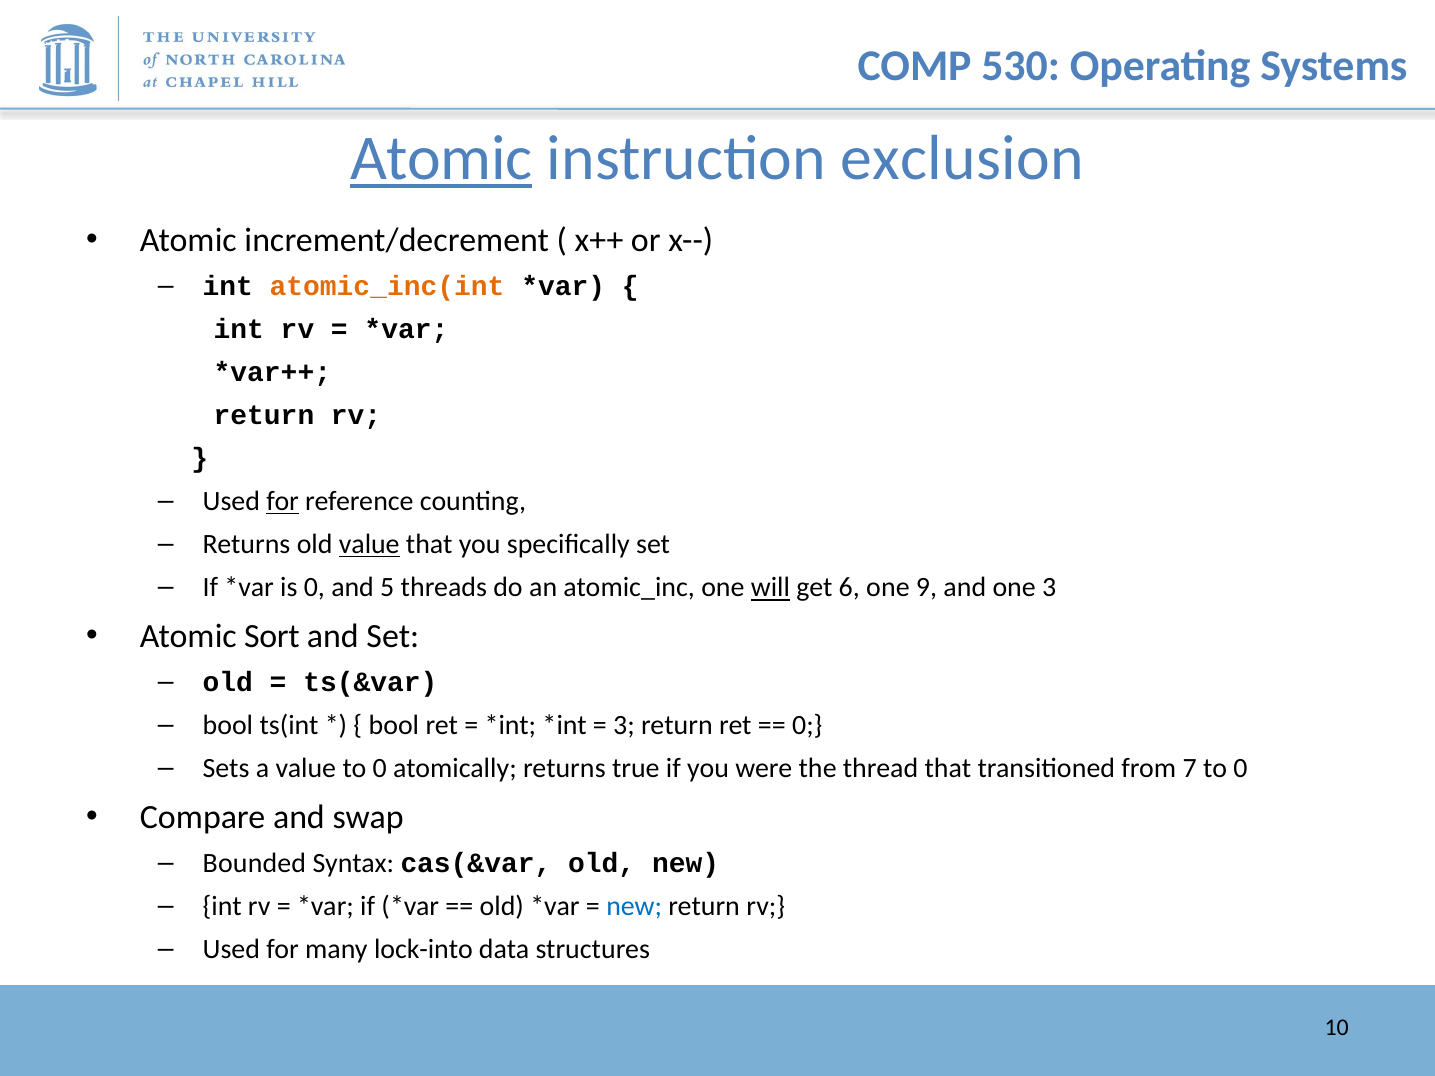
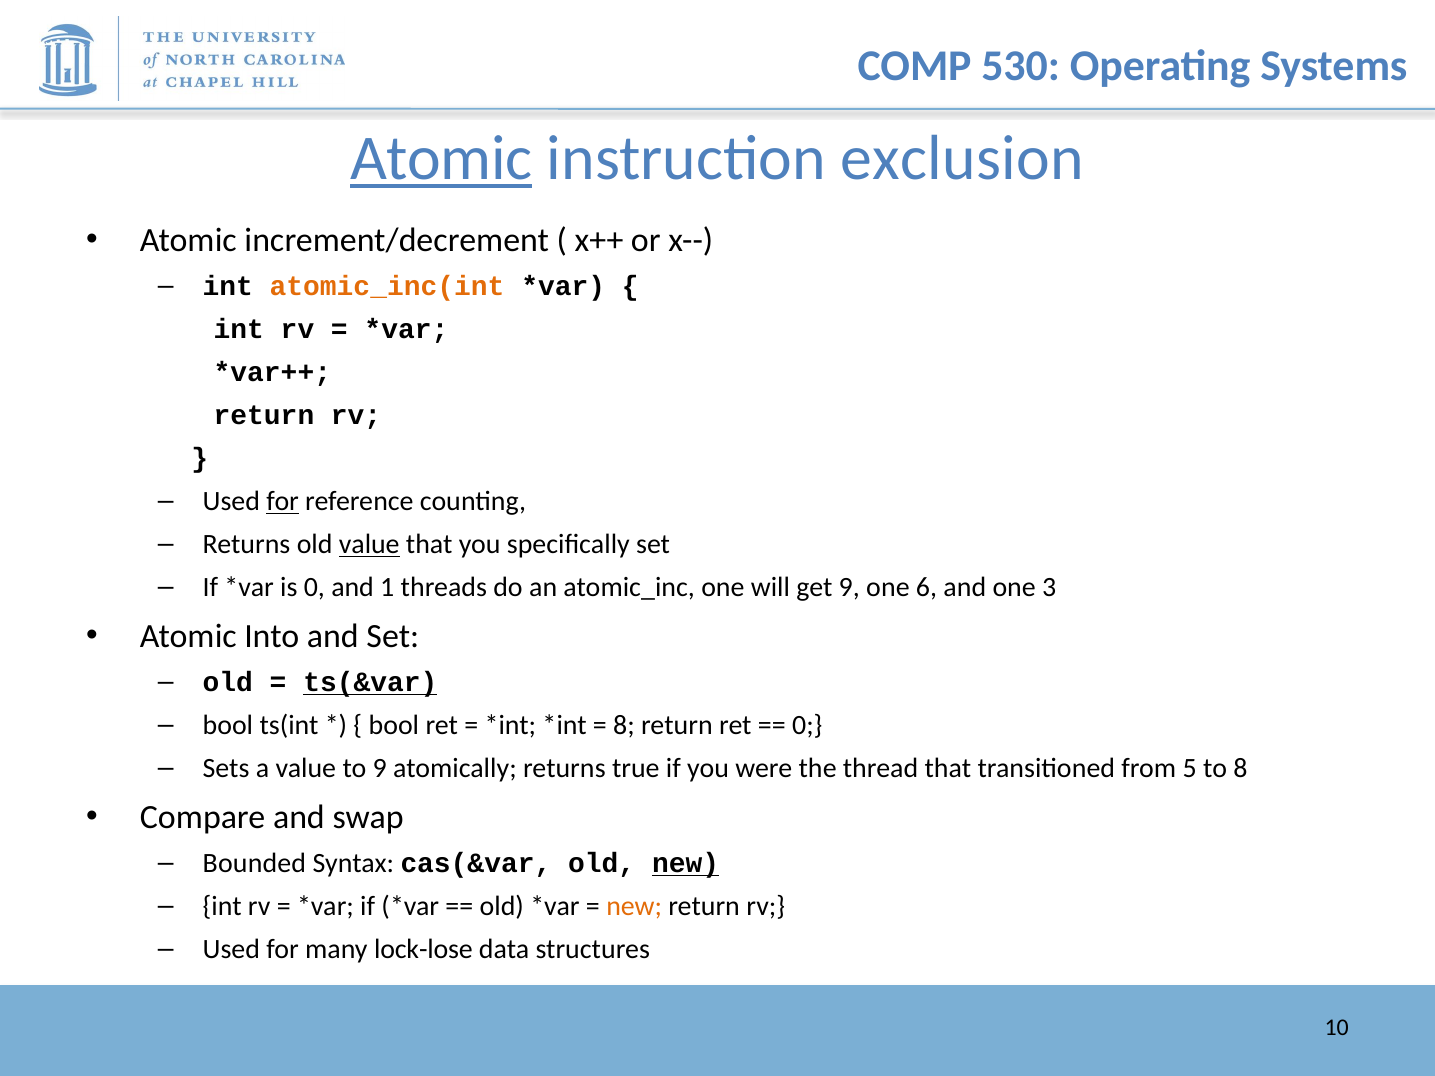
5: 5 -> 1 (387, 588)
will underline: present -> none (770, 588)
get 6: 6 -> 9 (849, 588)
9: 9 -> 6 (927, 588)
Sort: Sort -> Into (272, 637)
ts(&var underline: none -> present (370, 683)
3: 3 -> 8 (624, 726)
value to 0: 0 -> 9 (380, 769)
7: 7 -> 5 (1190, 769)
0: 0 -> 8 (1240, 769)
new underline: none -> present (686, 864)
new colour: blue -> orange (634, 907)
lock-into: lock-into -> lock-lose (423, 950)
